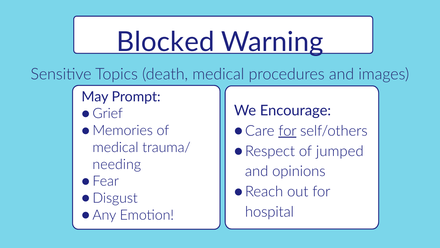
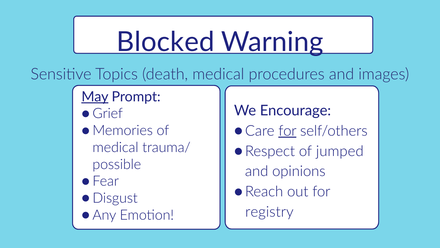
May underline: none -> present (95, 97)
needing: needing -> possible (117, 164)
hospital: hospital -> registry (269, 212)
